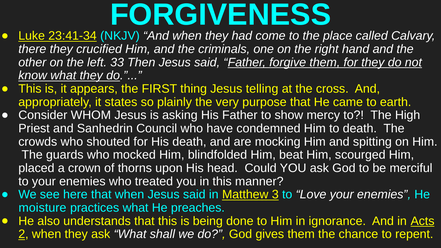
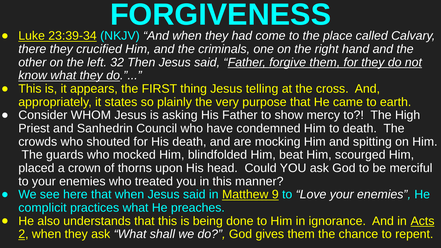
23:41-34: 23:41-34 -> 23:39-34 (73, 36)
33: 33 -> 32 (117, 62)
3: 3 -> 9 (275, 195)
moisture: moisture -> complicit (42, 208)
